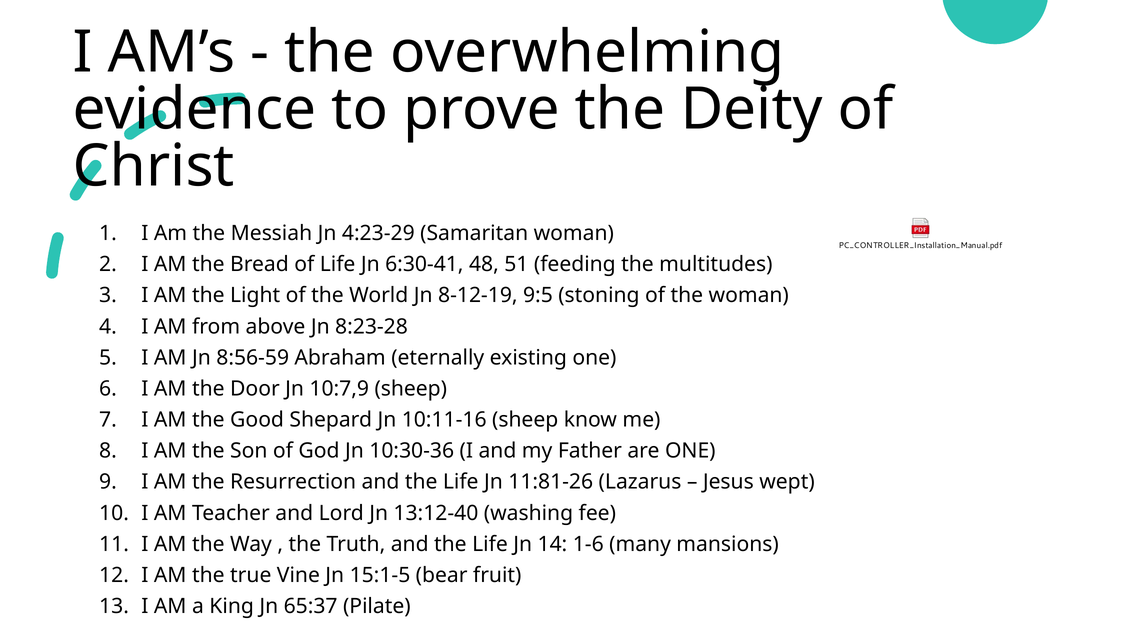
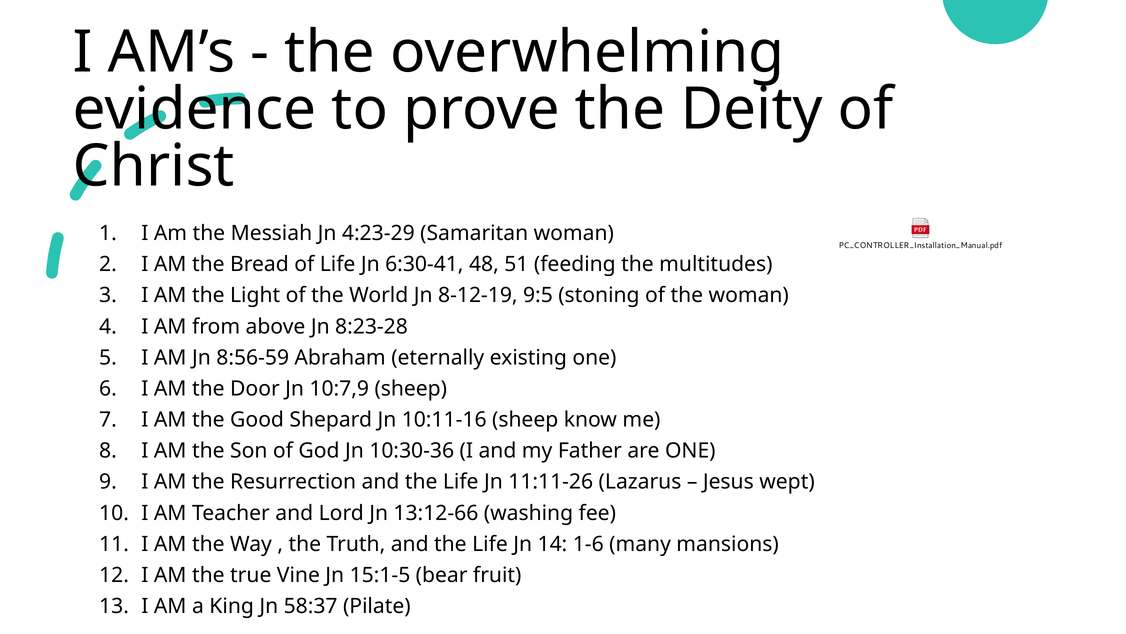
11:81-26: 11:81-26 -> 11:11-26 (551, 481)
13:12-40: 13:12-40 -> 13:12-66 (436, 513)
65:37: 65:37 -> 58:37 (311, 606)
